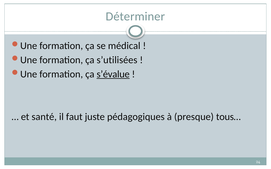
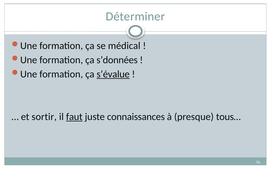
s’utilisées: s’utilisées -> s’données (117, 60)
santé: santé -> sortir (44, 117)
faut underline: none -> present (74, 117)
pédagogiques: pédagogiques -> connaissances (136, 117)
